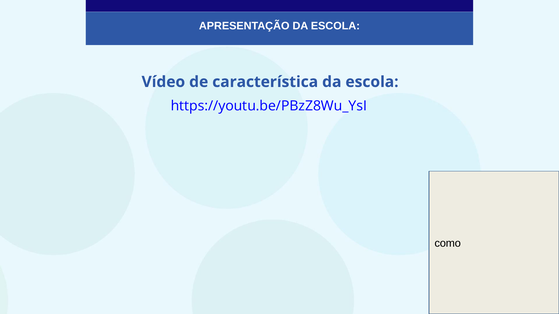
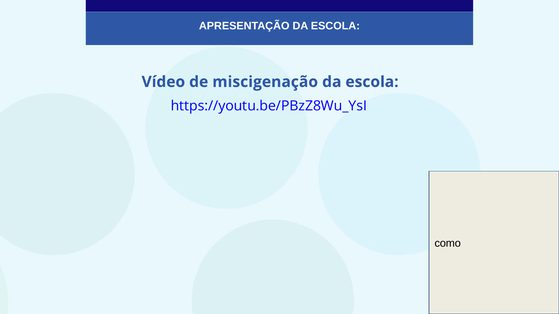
característica: característica -> miscigenação (265, 82)
